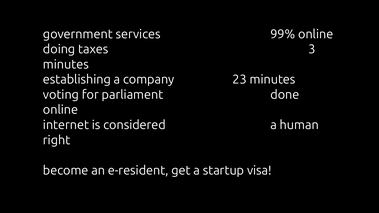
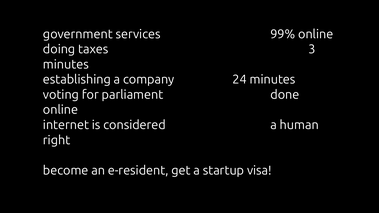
23: 23 -> 24 (240, 80)
